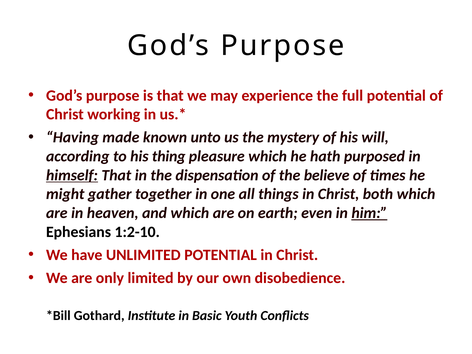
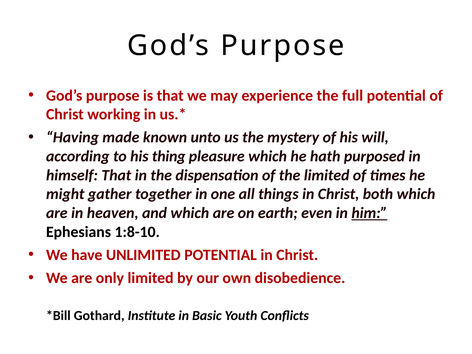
himself underline: present -> none (72, 175)
the believe: believe -> limited (327, 175)
1:2-10: 1:2-10 -> 1:8-10 (137, 232)
